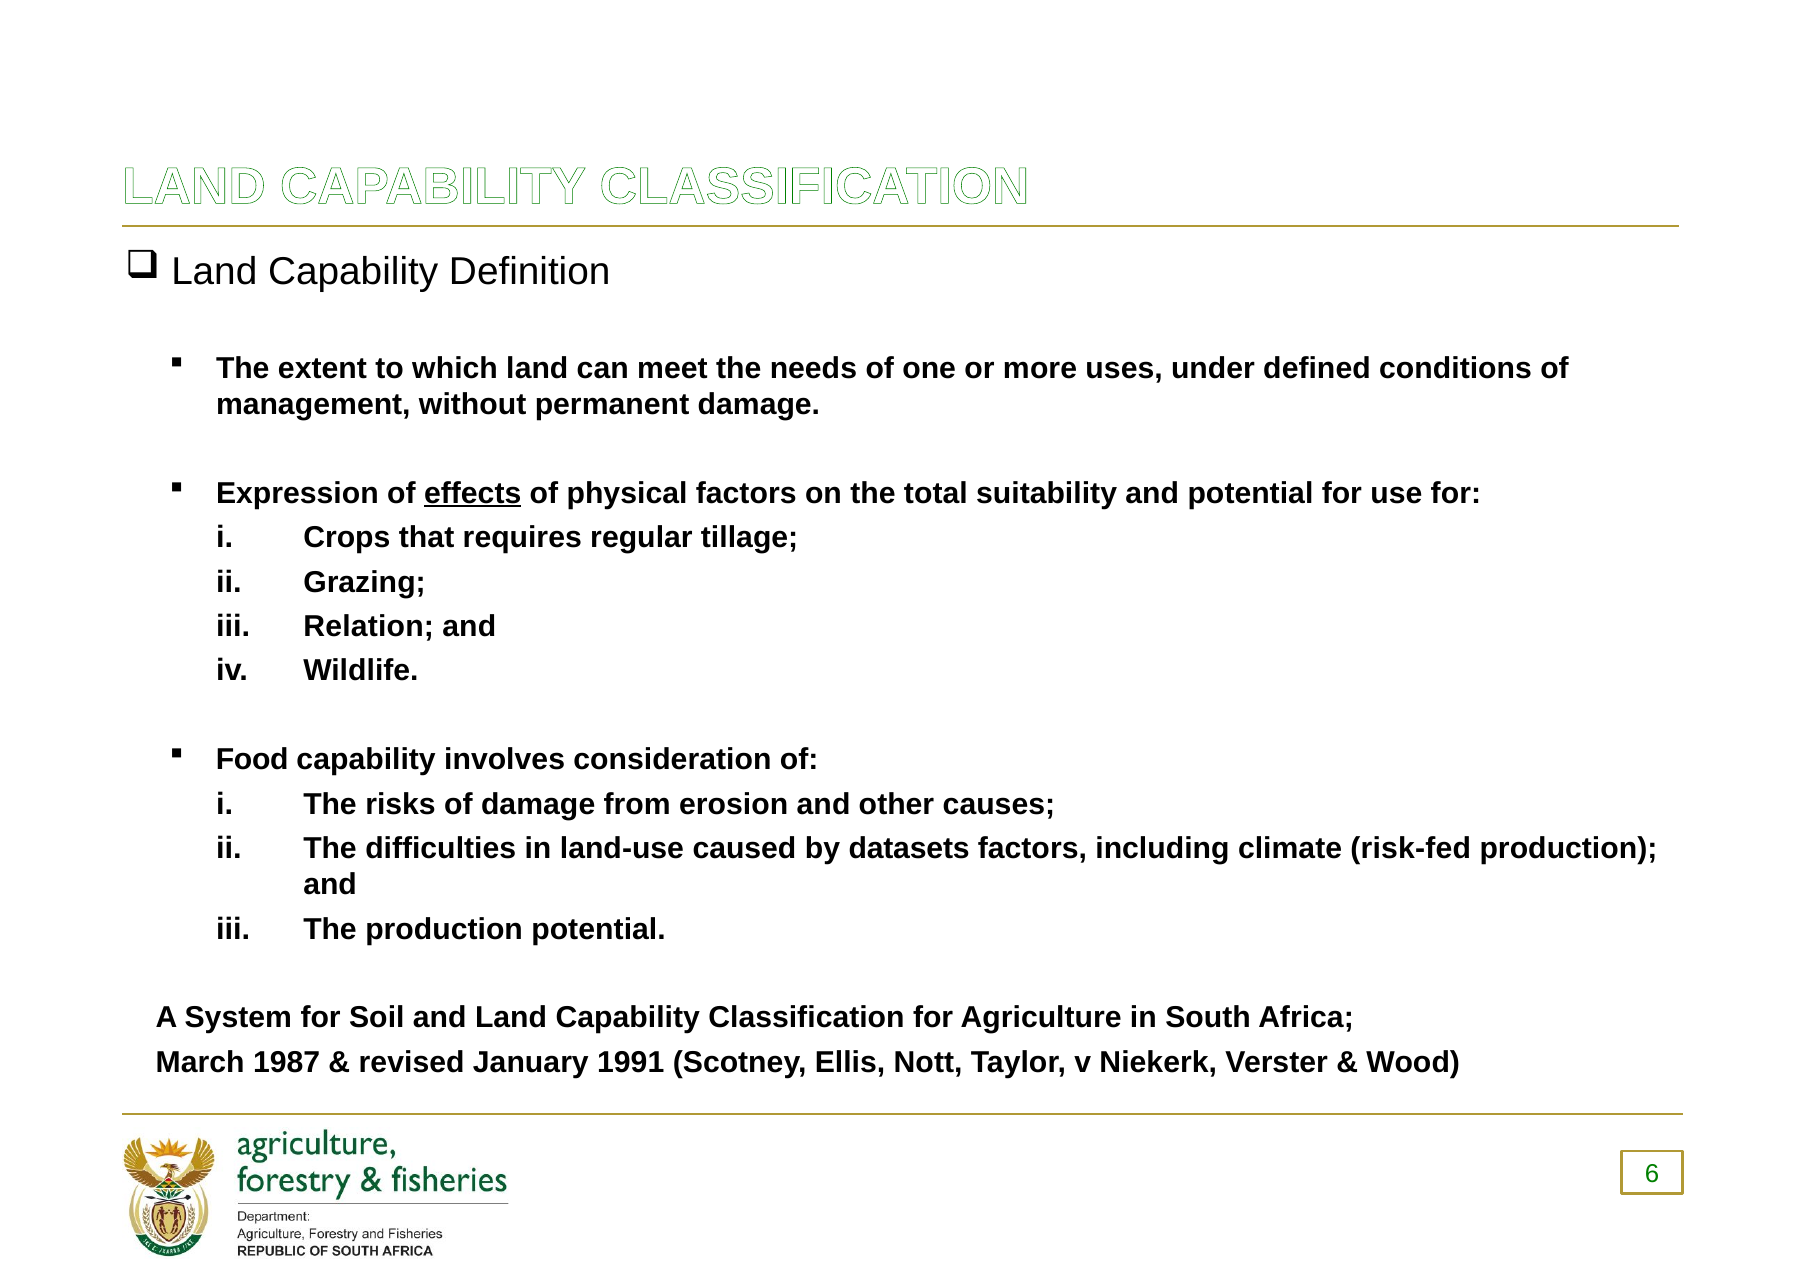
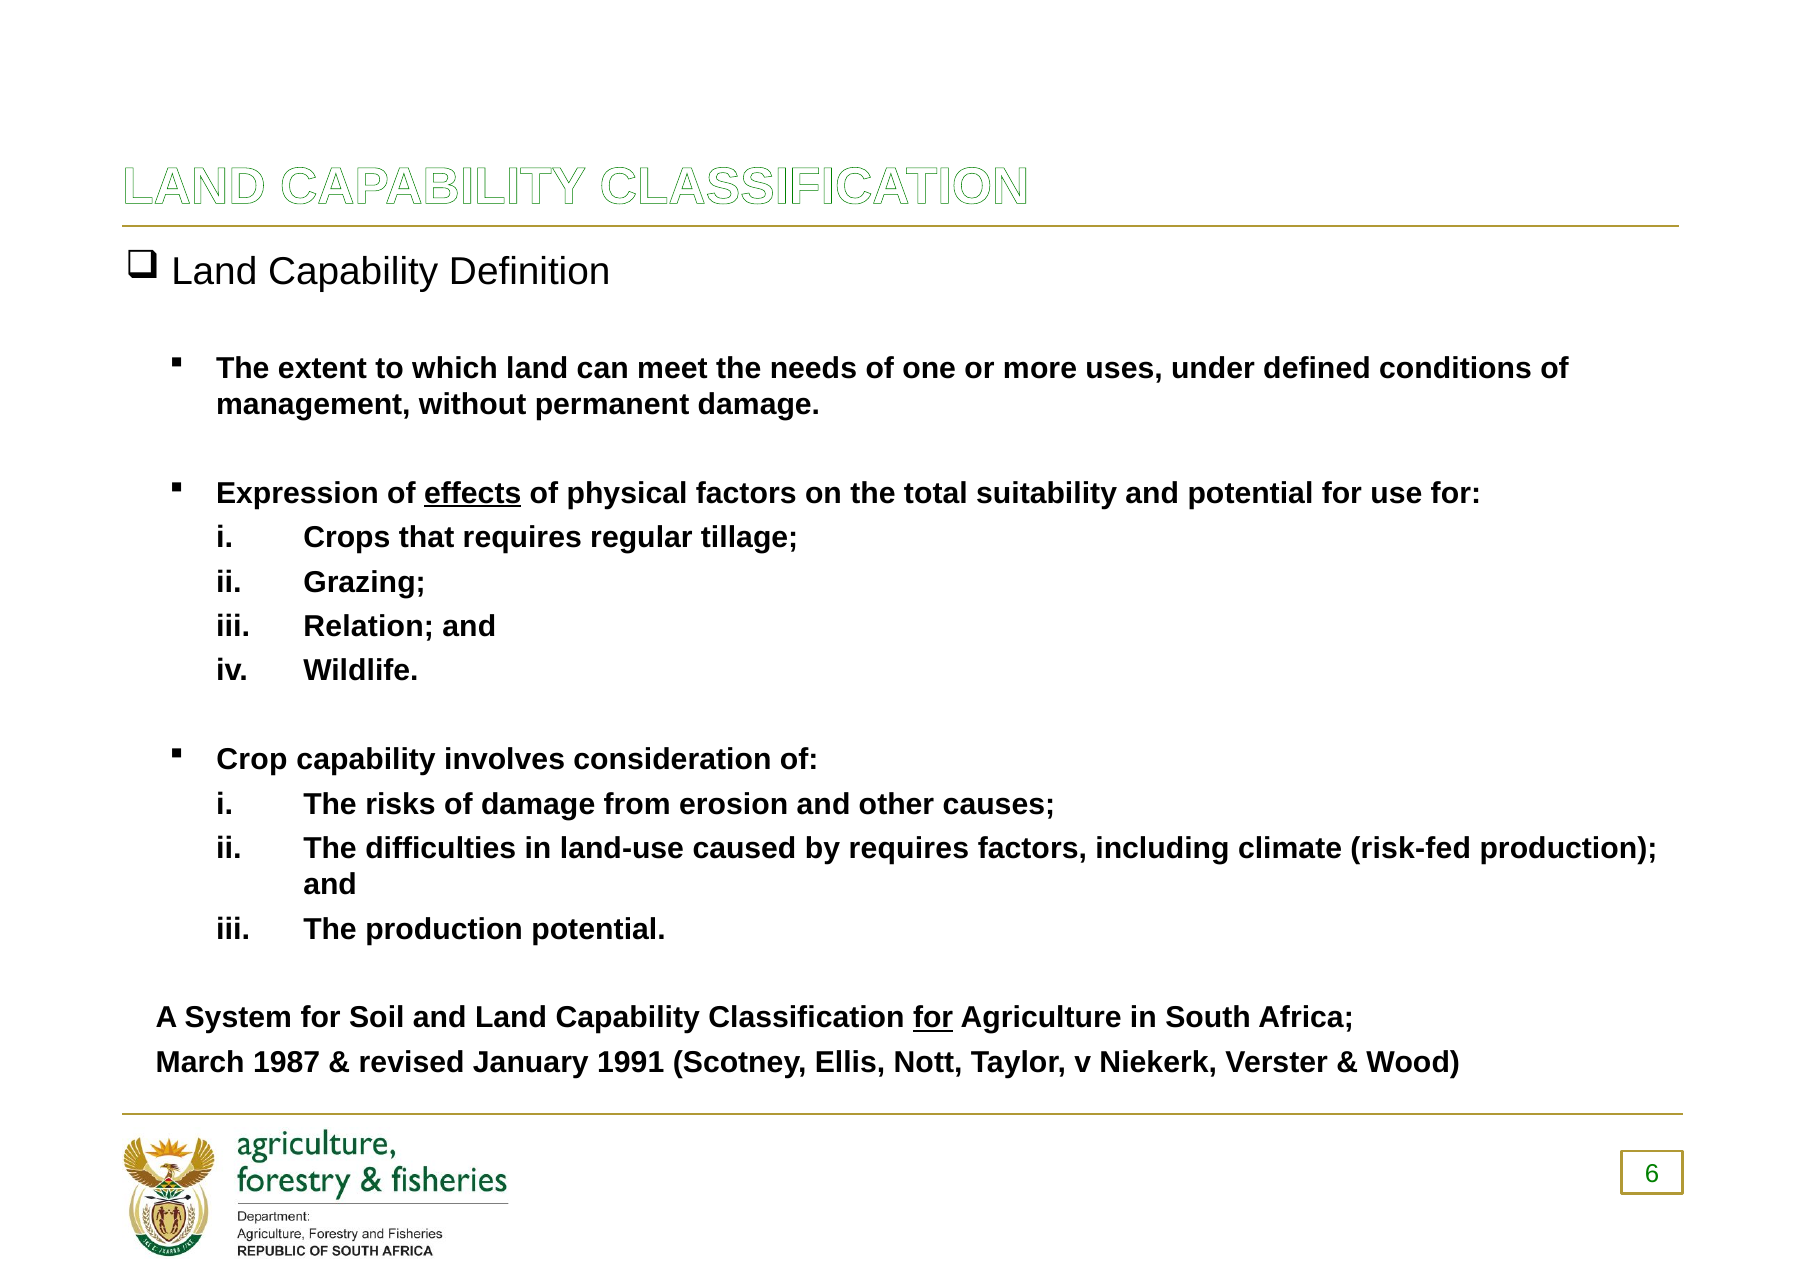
Food: Food -> Crop (252, 760)
by datasets: datasets -> requires (909, 848)
for underline: none -> present (933, 1018)
